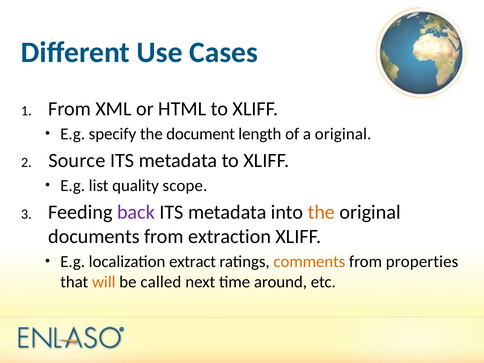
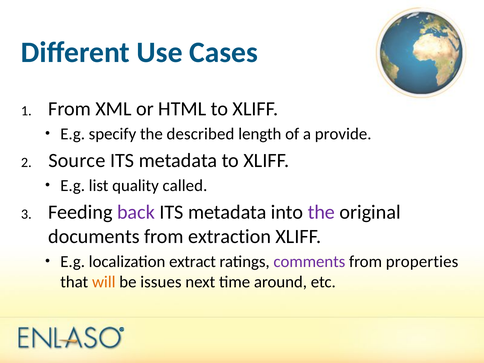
document: document -> described (200, 134)
a original: original -> provide (343, 134)
scope: scope -> called (185, 186)
the colour: orange -> purple (321, 212)
comments colour: orange -> purple (309, 262)
called: called -> issues (161, 282)
